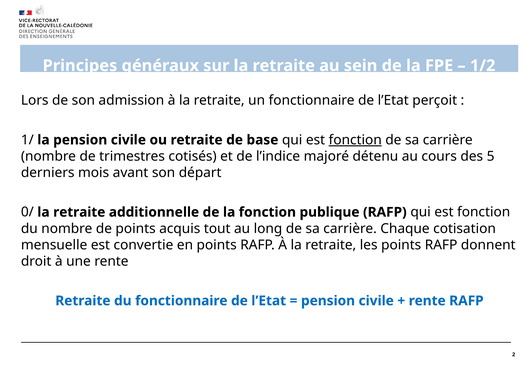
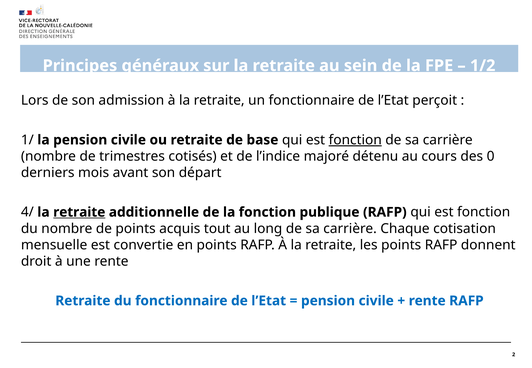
5: 5 -> 0 (491, 156)
0/: 0/ -> 4/ (27, 212)
retraite underline: none -> present (79, 212)
